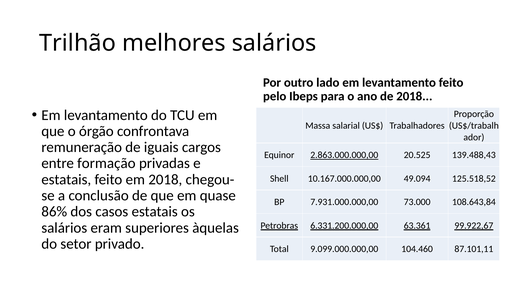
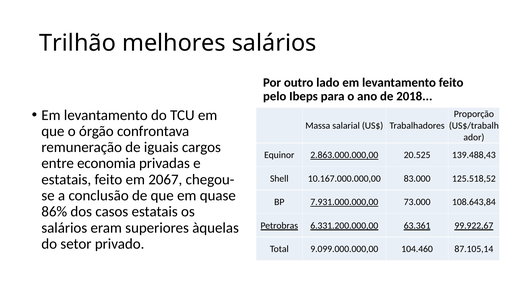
formação: formação -> economia (106, 163)
em 2018: 2018 -> 2067 (165, 179)
49.094: 49.094 -> 83.000 (417, 179)
7.931.000.000,00 underline: none -> present (344, 202)
87.101,11: 87.101,11 -> 87.105,14 (474, 249)
